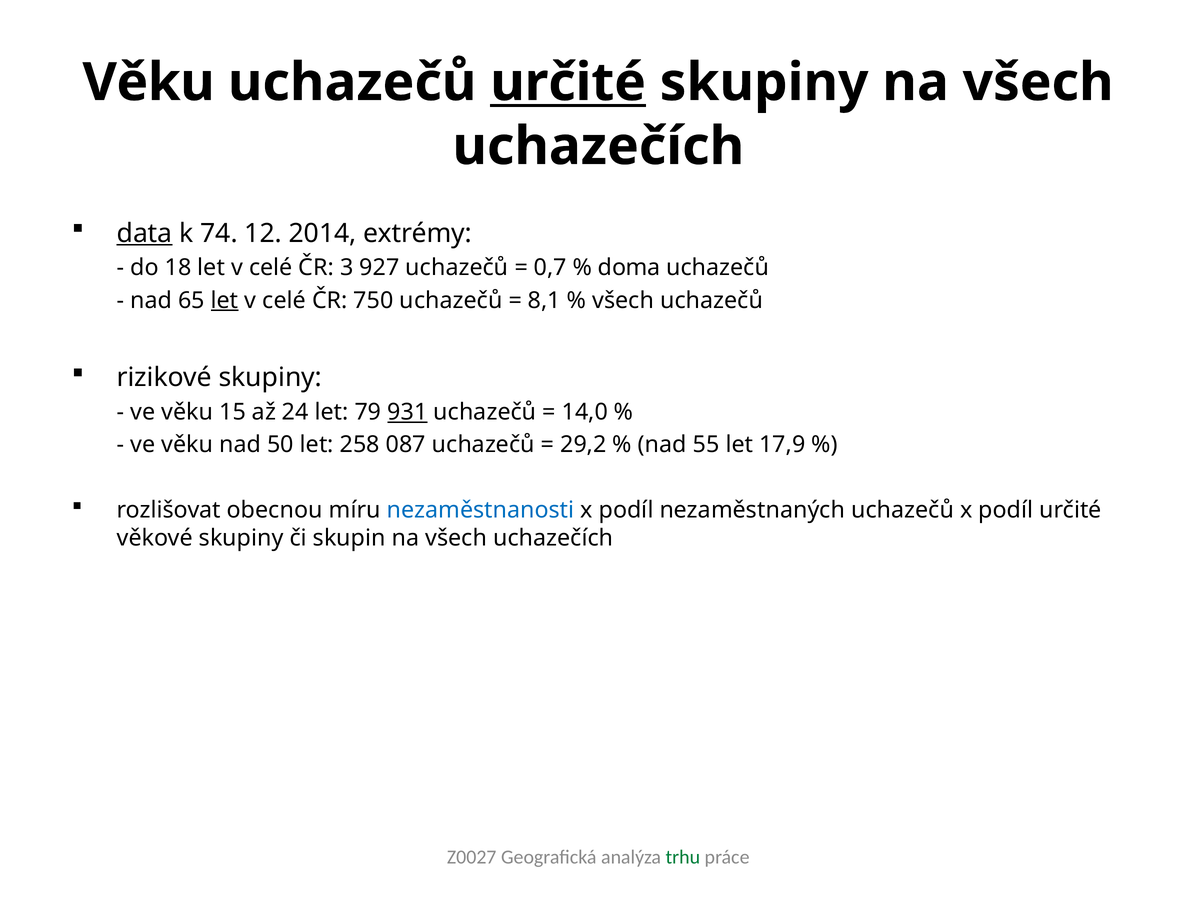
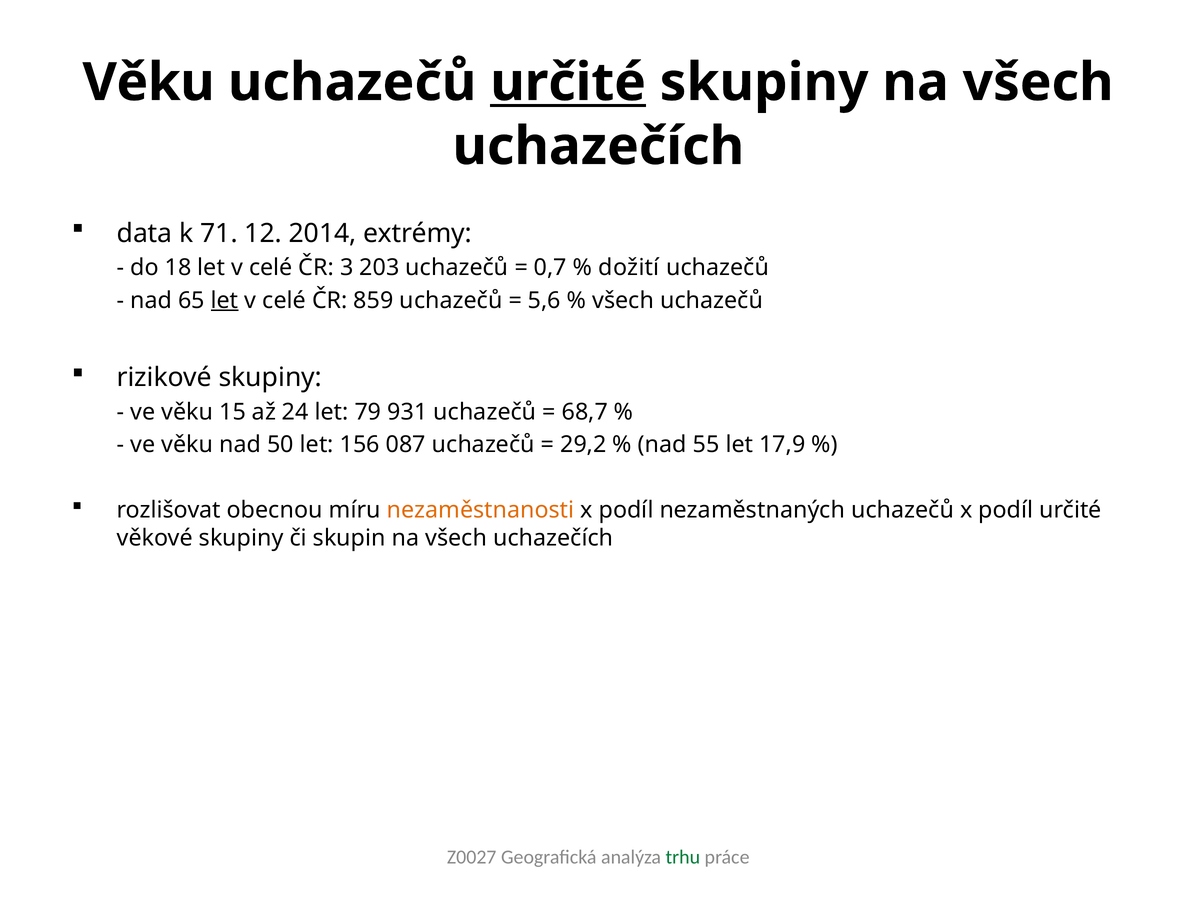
data underline: present -> none (145, 233)
74: 74 -> 71 (219, 233)
927: 927 -> 203 (379, 268)
doma: doma -> dožití (629, 268)
750: 750 -> 859 (373, 300)
8,1: 8,1 -> 5,6 (544, 300)
931 underline: present -> none (407, 412)
14,0: 14,0 -> 68,7 (585, 412)
258: 258 -> 156 (360, 445)
nezaměstnanosti colour: blue -> orange (481, 510)
